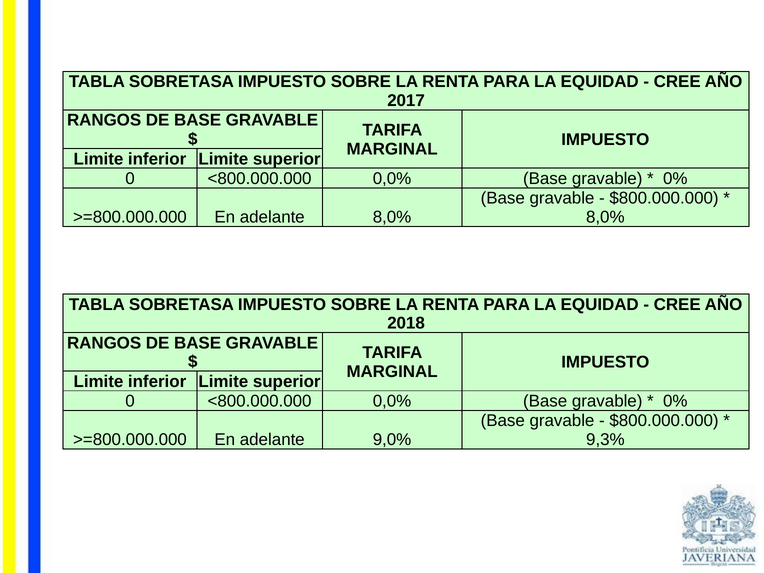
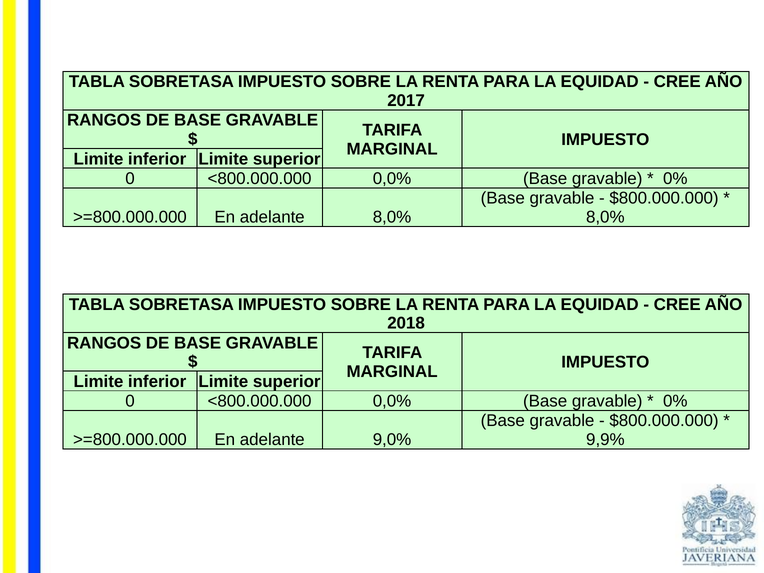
9,3%: 9,3% -> 9,9% (605, 440)
